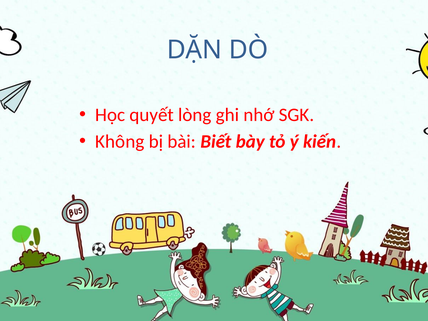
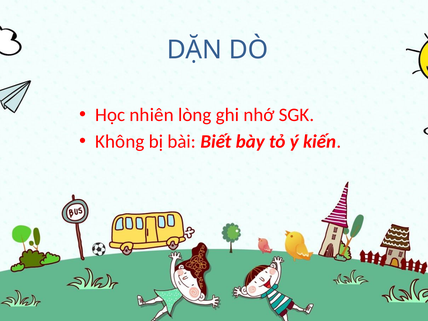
quyết: quyết -> nhiên (152, 115)
